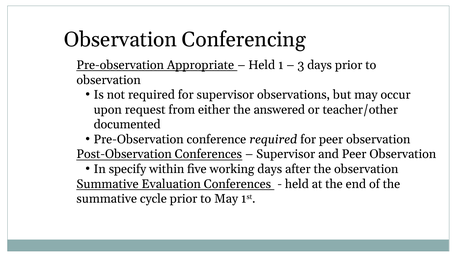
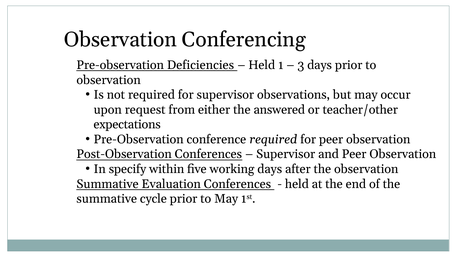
Appropriate: Appropriate -> Deficiencies (201, 65)
documented: documented -> expectations (127, 125)
